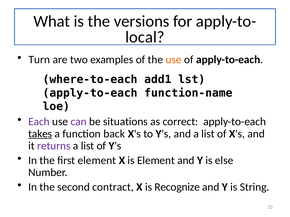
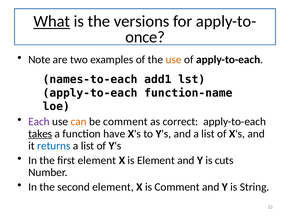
What underline: none -> present (52, 21)
local: local -> once (145, 37)
Turn: Turn -> Note (39, 60)
where-to-each: where-to-each -> names-to-each (90, 80)
can colour: purple -> orange (79, 122)
be situations: situations -> comment (125, 122)
back: back -> have (114, 134)
returns colour: purple -> blue (54, 146)
else: else -> cuts (224, 161)
second contract: contract -> element (113, 187)
is Recognize: Recognize -> Comment (177, 187)
